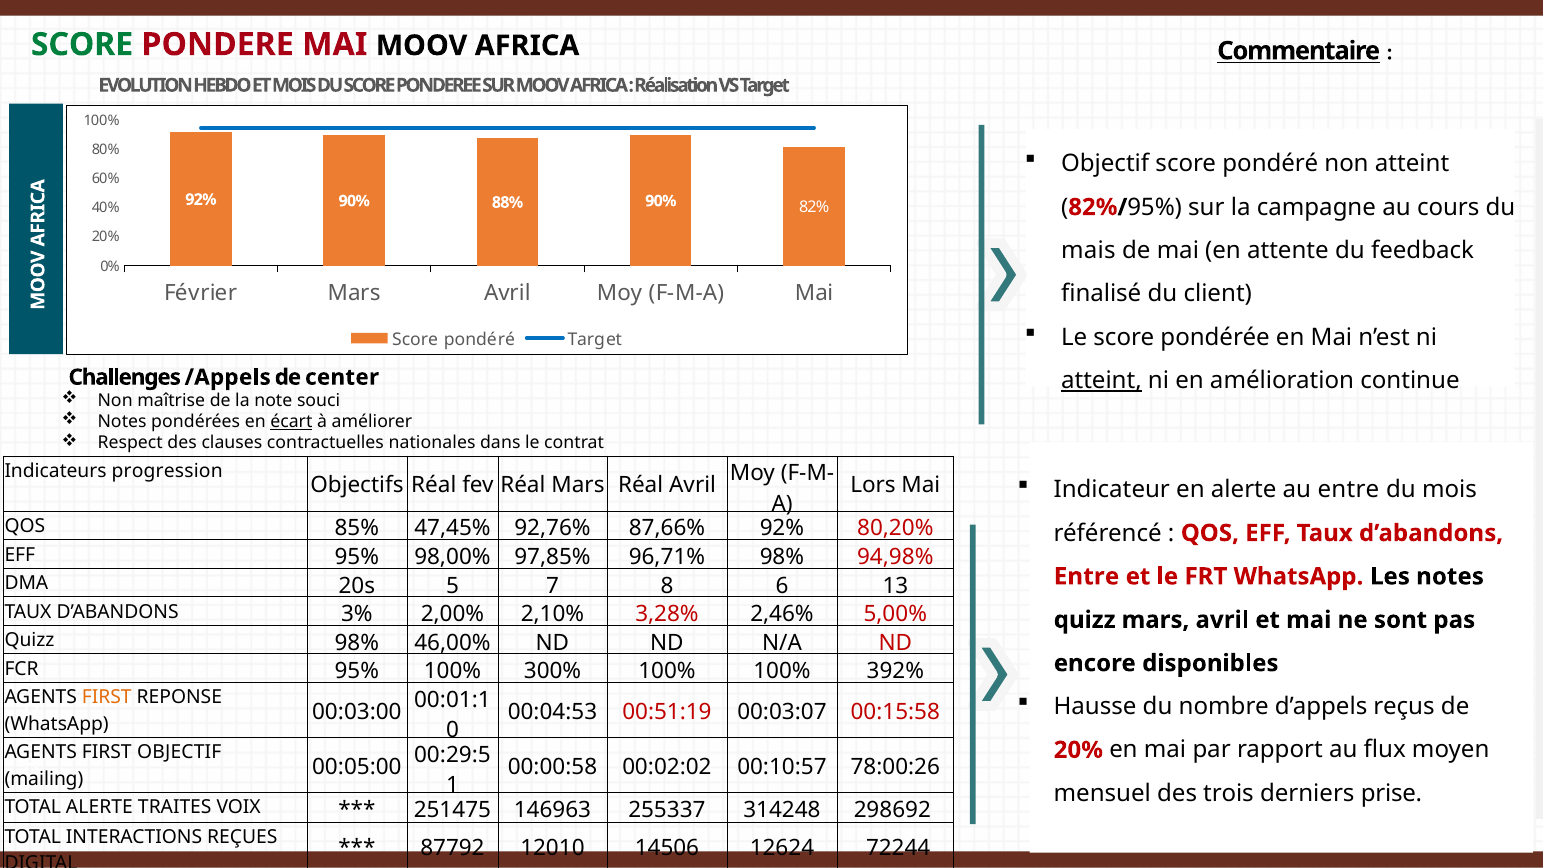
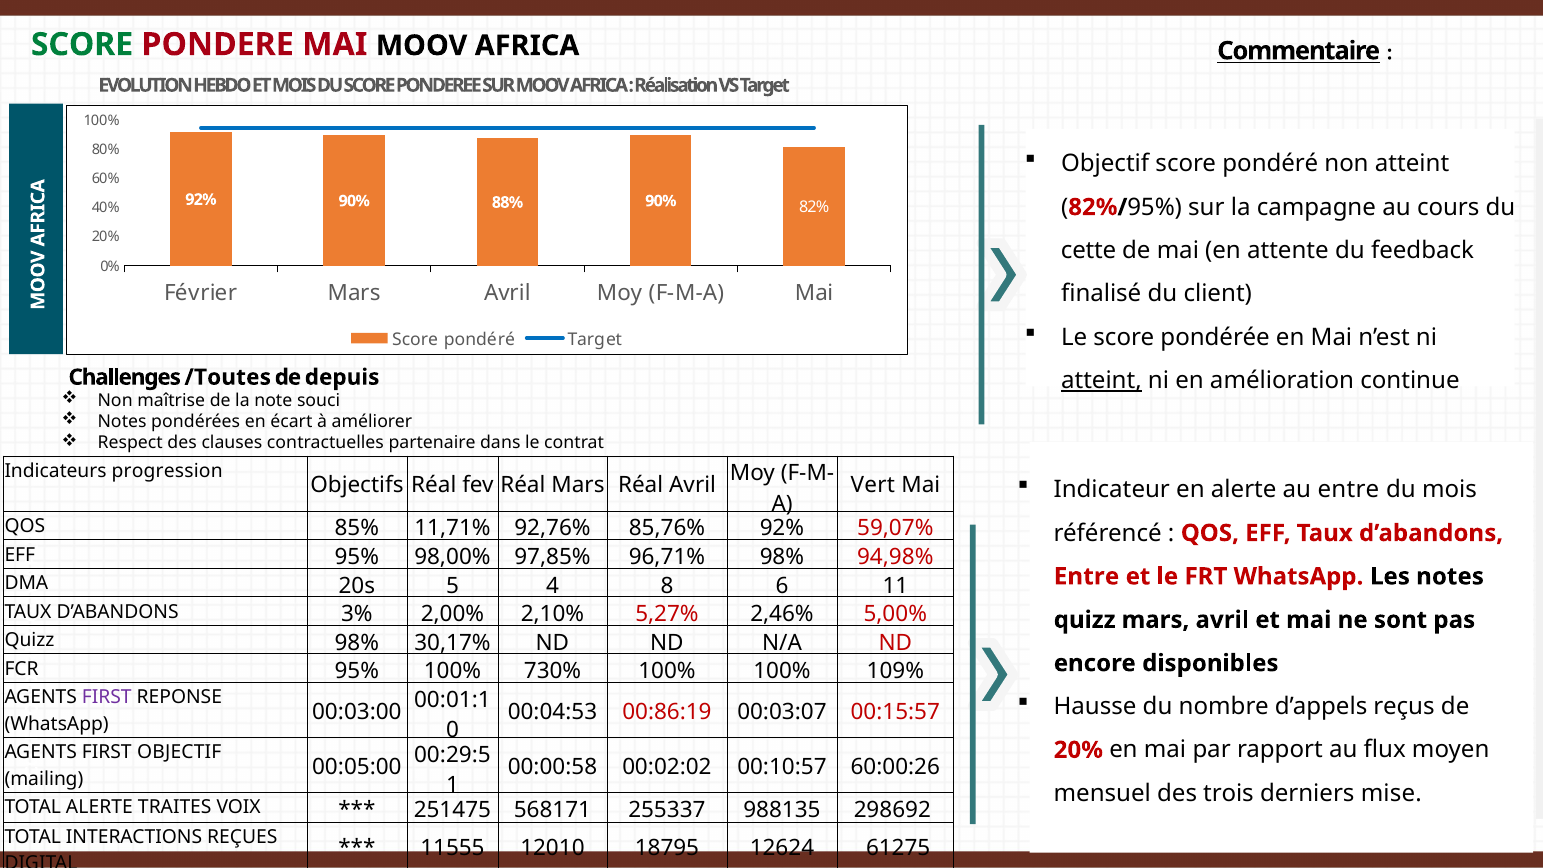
mais: mais -> cette (1089, 251)
/Appels: /Appels -> /Toutes (228, 377)
center: center -> depuis (342, 377)
écart underline: present -> none (291, 422)
nationales: nationales -> partenaire (432, 443)
Lors: Lors -> Vert (873, 485)
47,45%: 47,45% -> 11,71% (452, 528)
87,66%: 87,66% -> 85,76% (667, 528)
80,20%: 80,20% -> 59,07% (895, 528)
7: 7 -> 4 (553, 586)
13: 13 -> 11 (895, 586)
3,28%: 3,28% -> 5,27% (667, 614)
46,00%: 46,00% -> 30,17% (452, 643)
300%: 300% -> 730% (553, 671)
392%: 392% -> 109% (895, 671)
FIRST colour: orange -> purple (107, 697)
00:51:19: 00:51:19 -> 00:86:19 (667, 712)
00:15:58: 00:15:58 -> 00:15:57 (895, 712)
78:00:26: 78:00:26 -> 60:00:26 (895, 767)
prise: prise -> mise (1391, 793)
146963: 146963 -> 568171 (552, 810)
314248: 314248 -> 988135 (782, 810)
87792: 87792 -> 11555 (452, 848)
14506: 14506 -> 18795 (667, 848)
72244: 72244 -> 61275 (898, 848)
